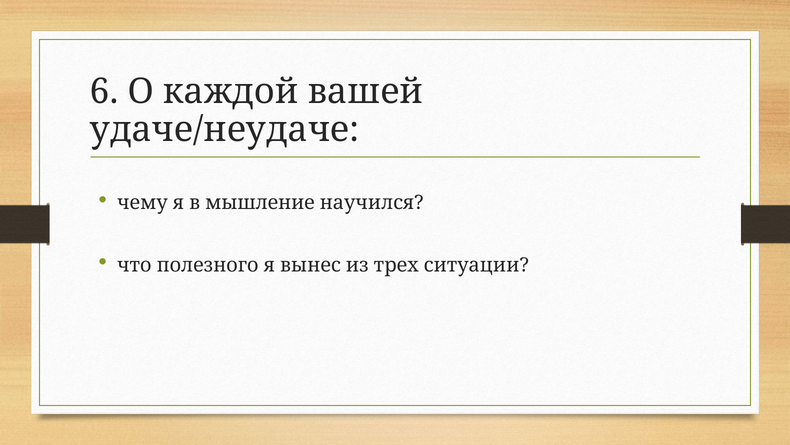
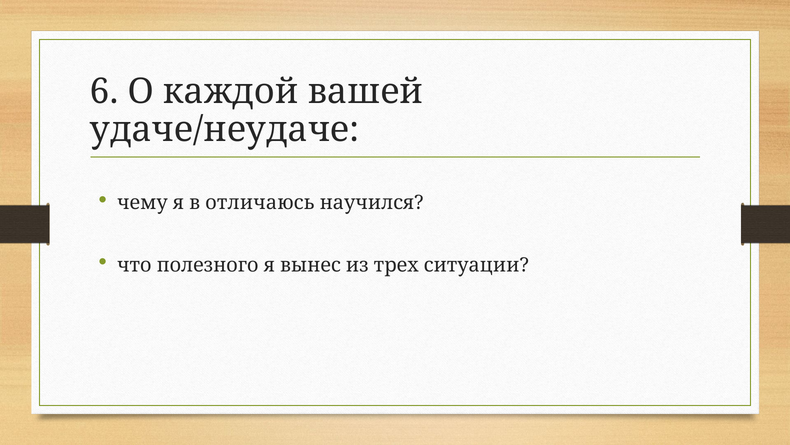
мышление: мышление -> отличаюсь (260, 203)
